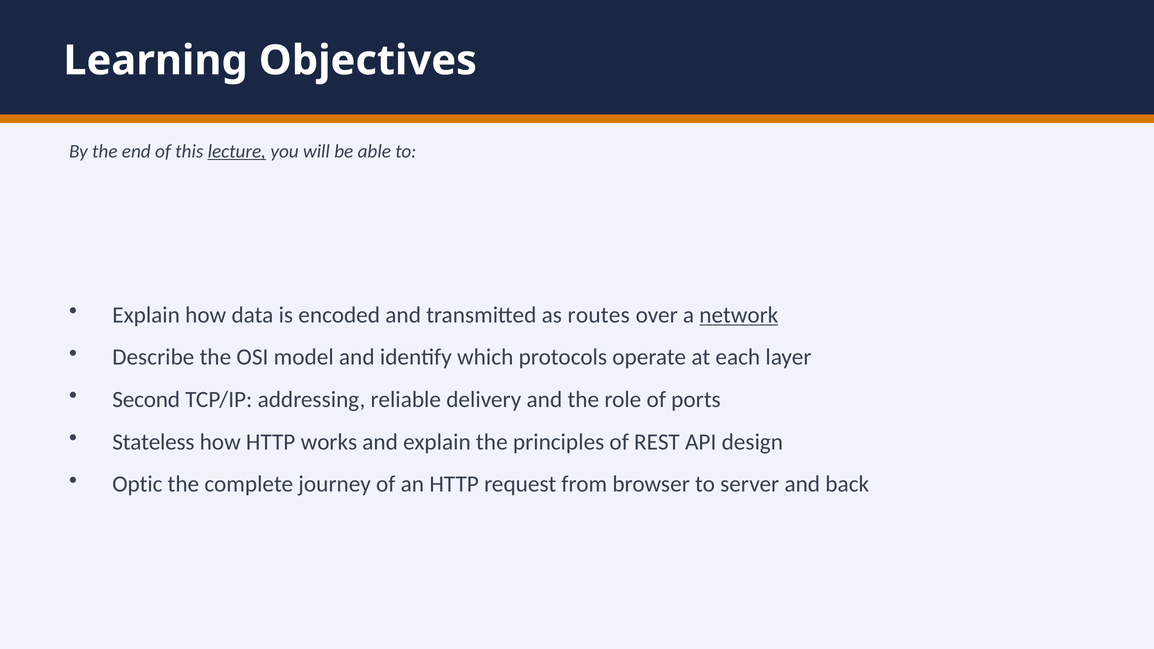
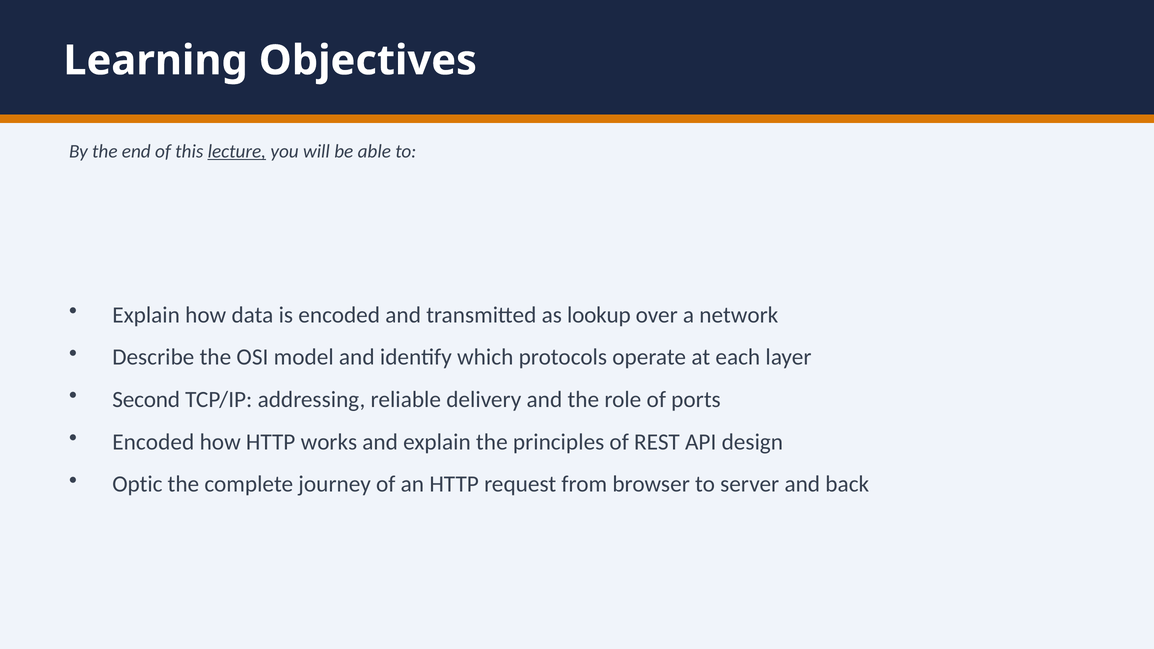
routes: routes -> lookup (599, 315)
network underline: present -> none (739, 315)
Stateless: Stateless -> Encoded (153, 442)
